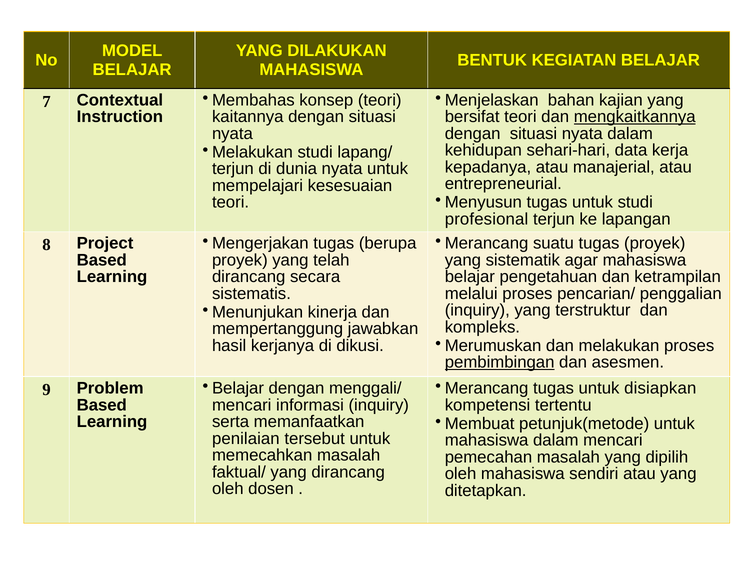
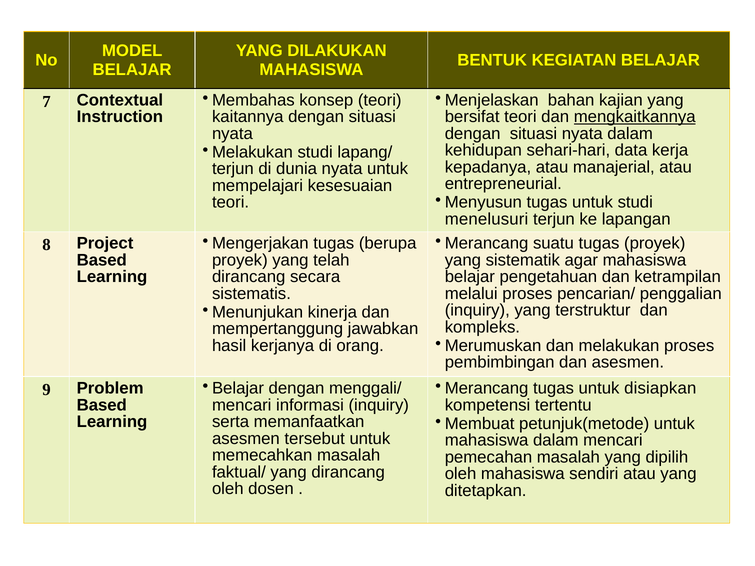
profesional: profesional -> menelusuri (487, 219)
dikusi: dikusi -> orang (360, 346)
pembimbingan underline: present -> none (500, 362)
penilaian: penilaian -> asesmen (246, 439)
